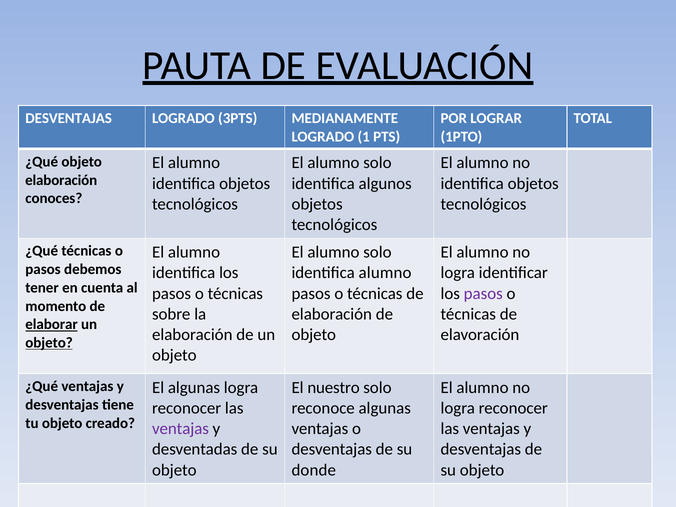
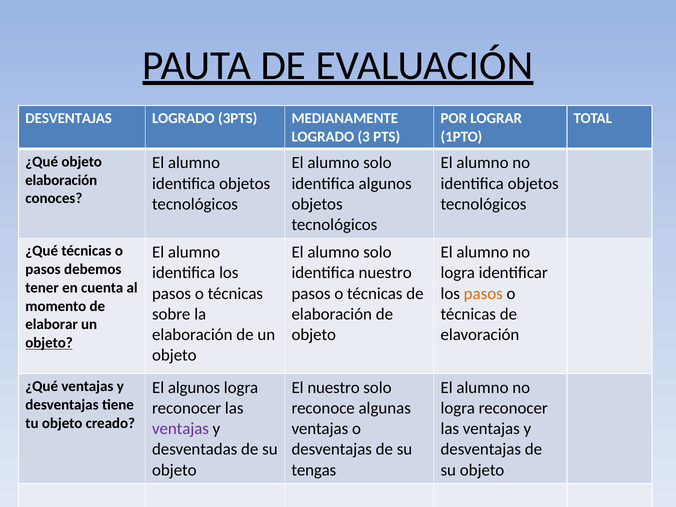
1: 1 -> 3 (364, 137)
identifica alumno: alumno -> nuestro (385, 273)
pasos colour: purple -> orange (483, 293)
elaborar underline: present -> none (52, 324)
El algunas: algunas -> algunos (194, 388)
donde: donde -> tengas (314, 470)
